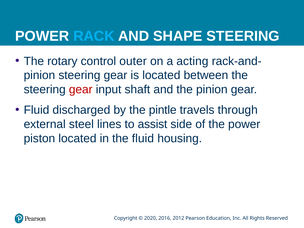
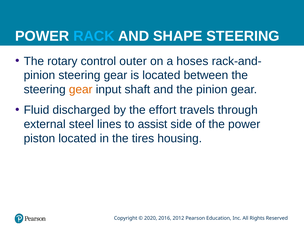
acting: acting -> hoses (192, 61)
gear colour: red -> orange (81, 90)
pintle: pintle -> effort (163, 110)
the fluid: fluid -> tires (143, 138)
